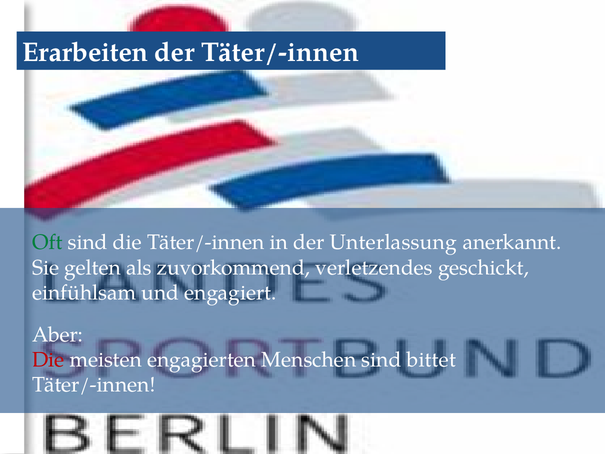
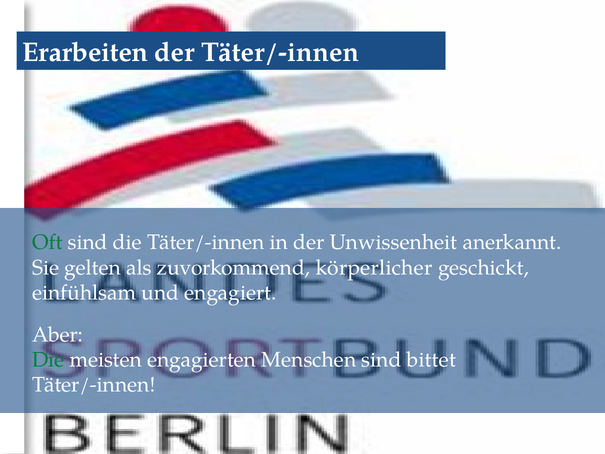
Unterlassung: Unterlassung -> Unwissenheit (393, 242)
verletzendes: verletzendes -> körperlicher (374, 267)
Die colour: red -> green (48, 360)
